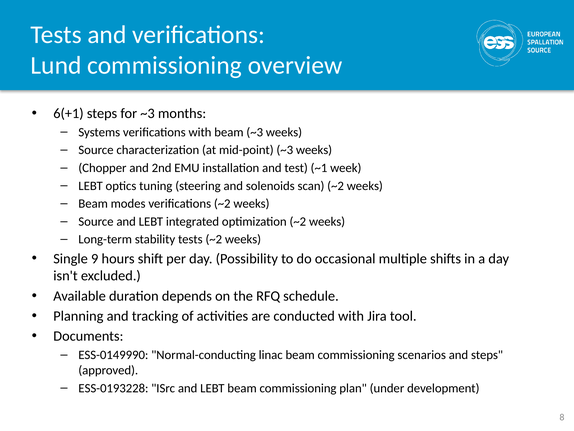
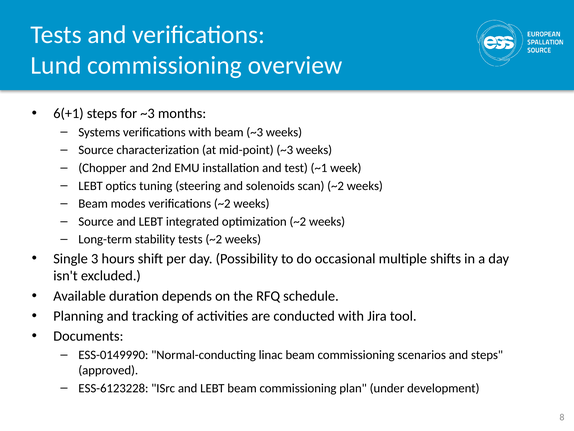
9: 9 -> 3 (95, 258)
ESS-0193228: ESS-0193228 -> ESS-6123228 (113, 388)
